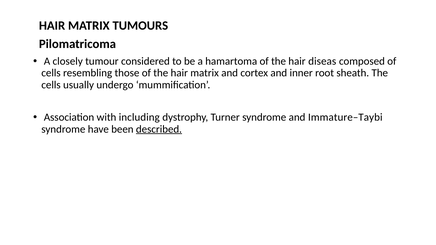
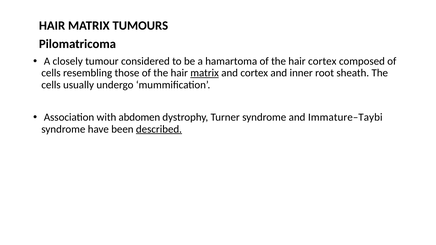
hair diseas: diseas -> cortex (322, 61)
matrix underline: none -> present (205, 73)
including: including -> abdomen (139, 117)
